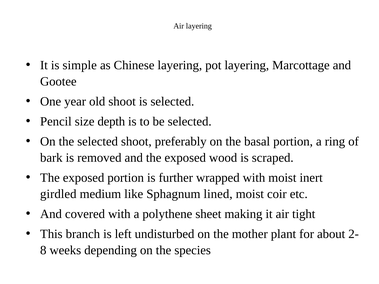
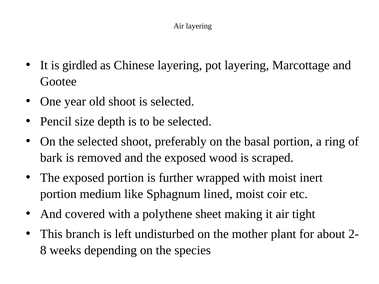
simple: simple -> girdled (80, 65)
girdled: girdled -> portion (58, 194)
